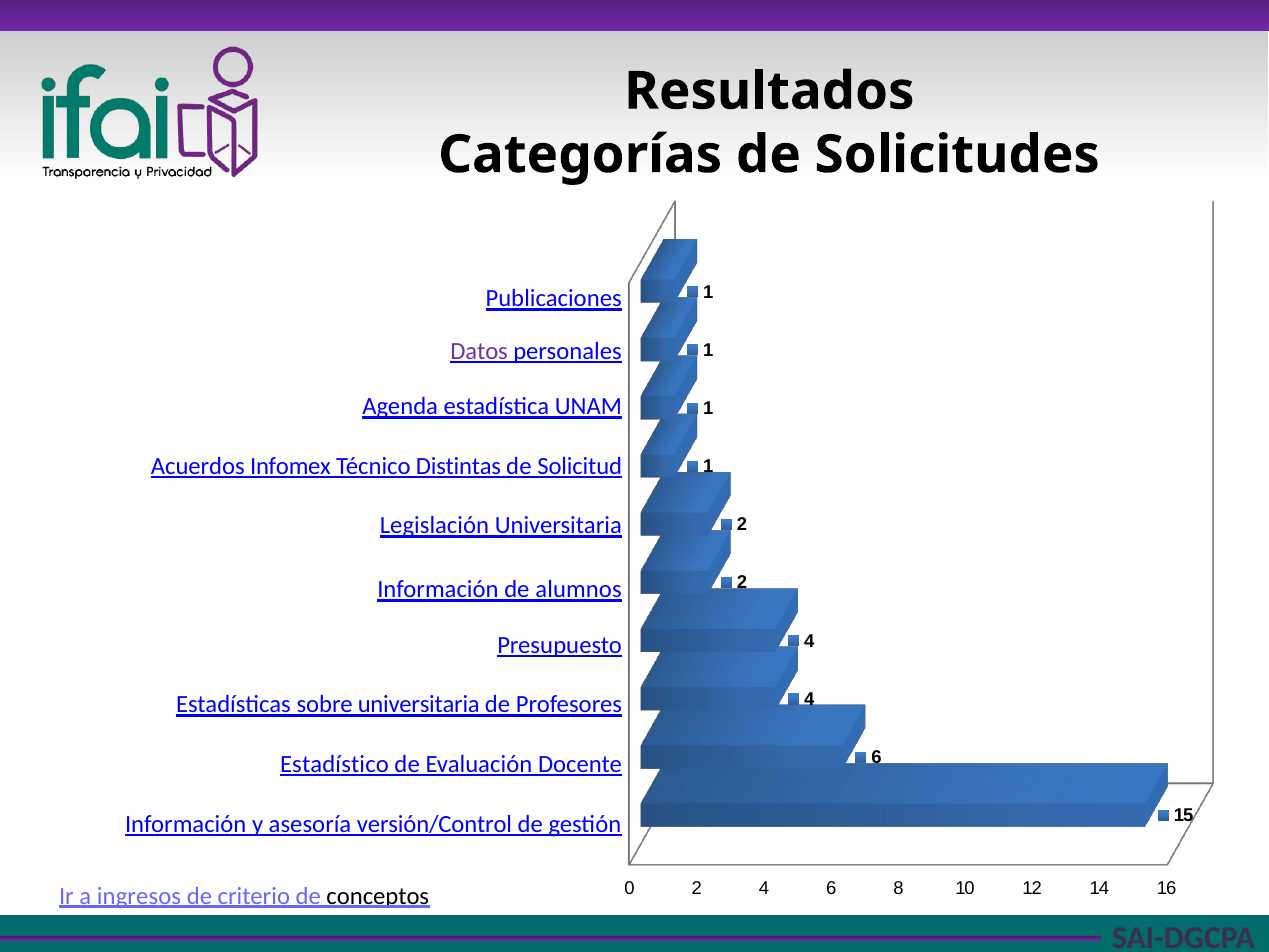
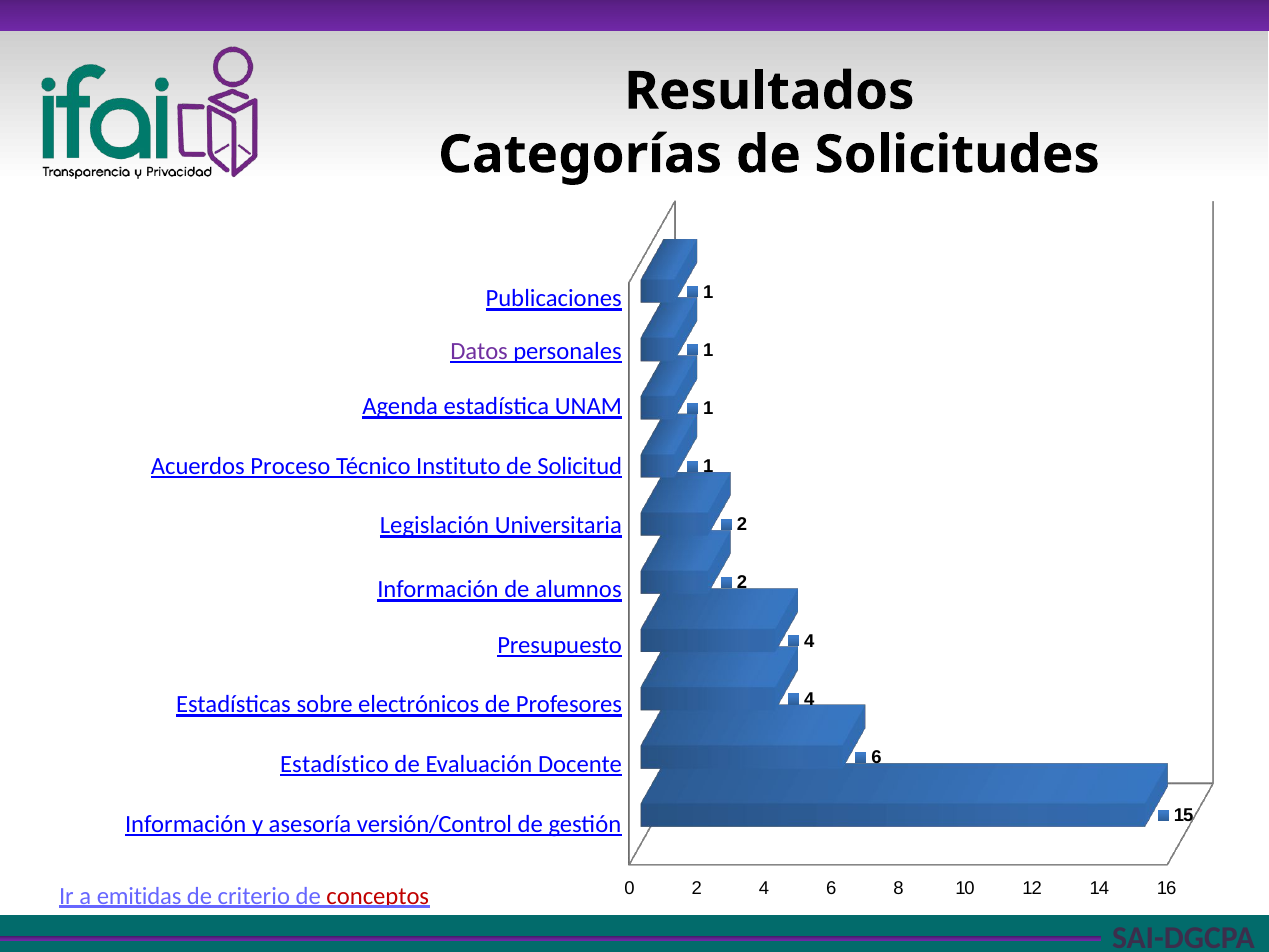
Infomex: Infomex -> Proceso (290, 466)
Distintas: Distintas -> Instituto (458, 466)
sobre universitaria: universitaria -> electrónicos (419, 705)
ingresos: ingresos -> emitidas (139, 896)
conceptos colour: black -> red (378, 896)
